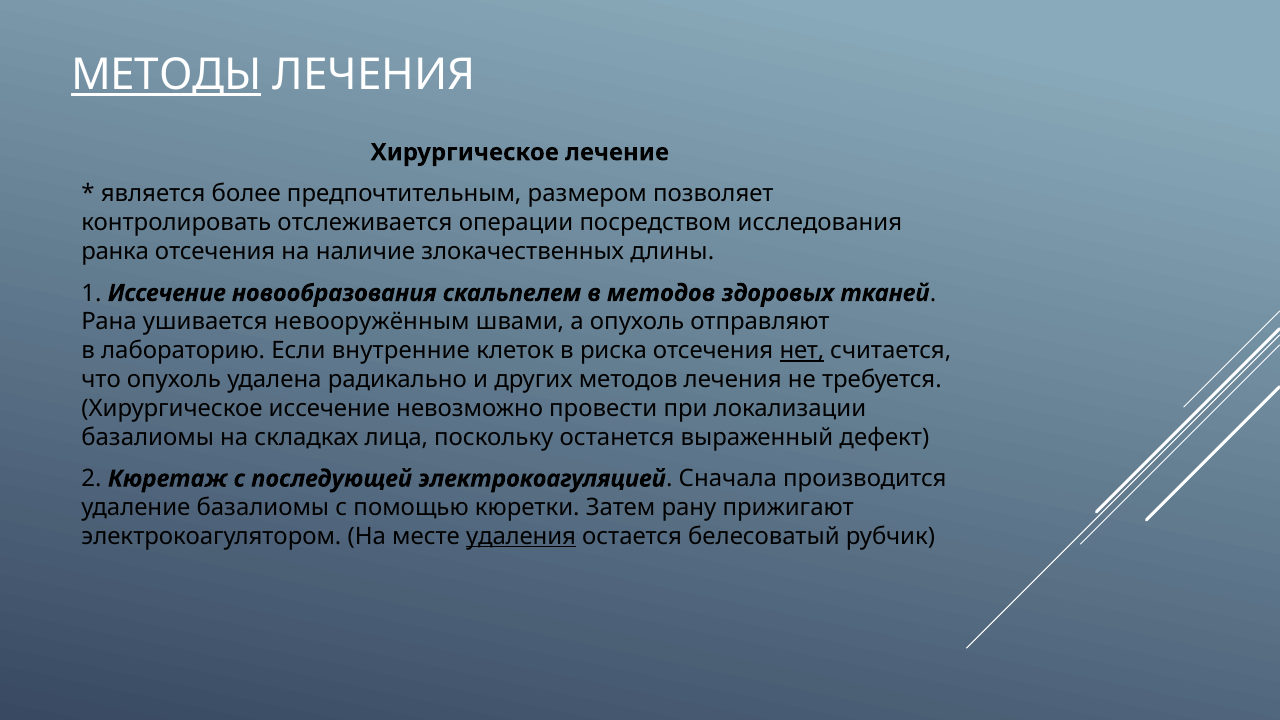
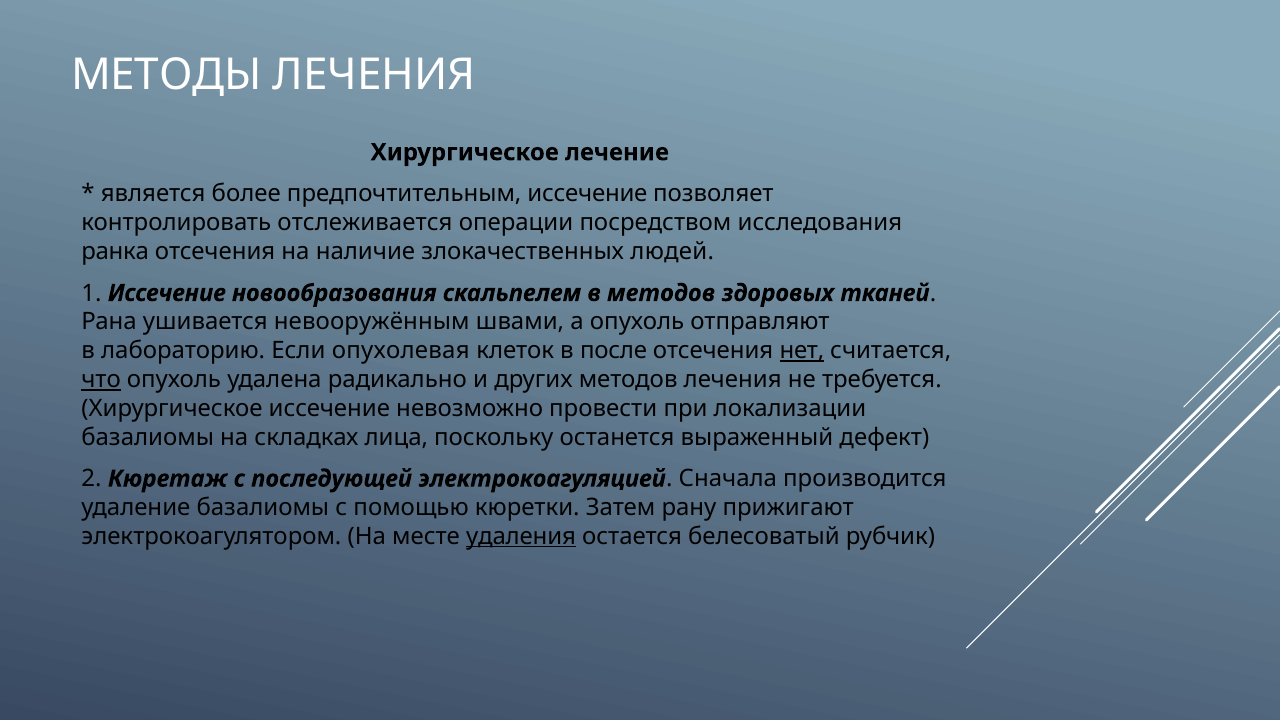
МЕТОДЫ underline: present -> none (166, 75)
предпочтительным размером: размером -> иссечение (587, 194)
длины: длины -> людей (672, 252)
внутренние: внутренние -> опухолевая (401, 351)
риска: риска -> после (614, 351)
что underline: none -> present (101, 380)
